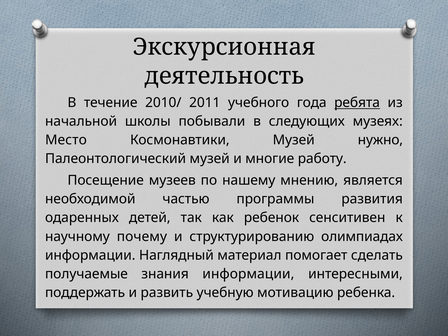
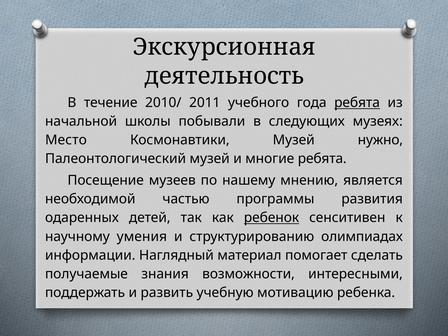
многие работу: работу -> ребята (322, 159)
ребенок underline: none -> present (272, 218)
почему: почему -> умения (142, 236)
знания информации: информации -> возможности (248, 274)
